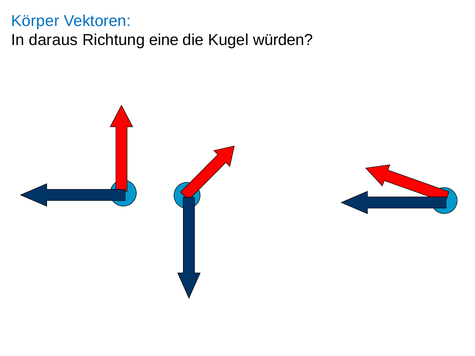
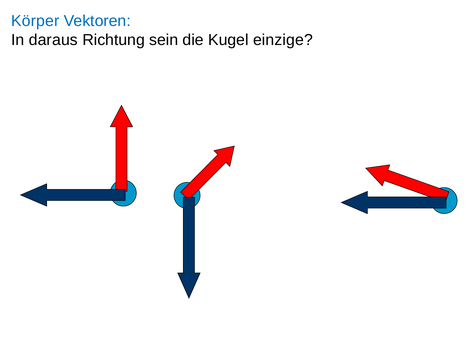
eine: eine -> sein (164, 40)
würden: würden -> einzige (283, 40)
